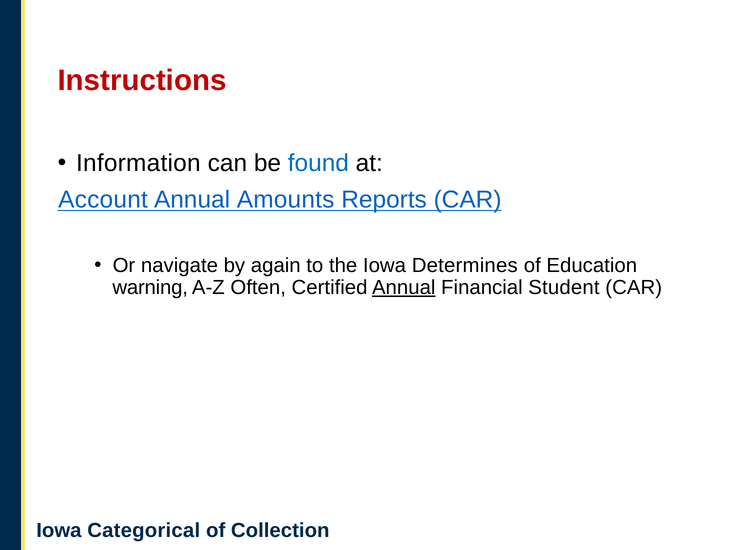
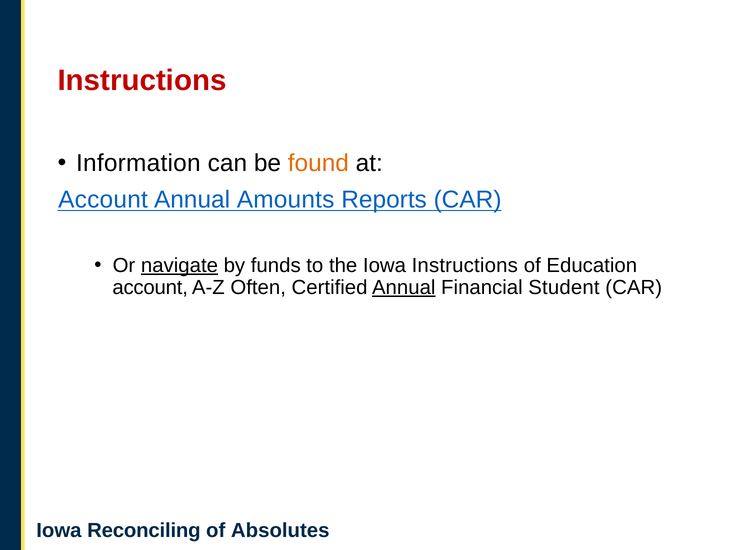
found colour: blue -> orange (318, 163)
navigate underline: none -> present (179, 265)
again: again -> funds (276, 265)
Iowa Determines: Determines -> Instructions (465, 265)
warning: warning -> account (150, 287)
Categorical: Categorical -> Reconciling (144, 530)
Collection: Collection -> Absolutes (280, 530)
